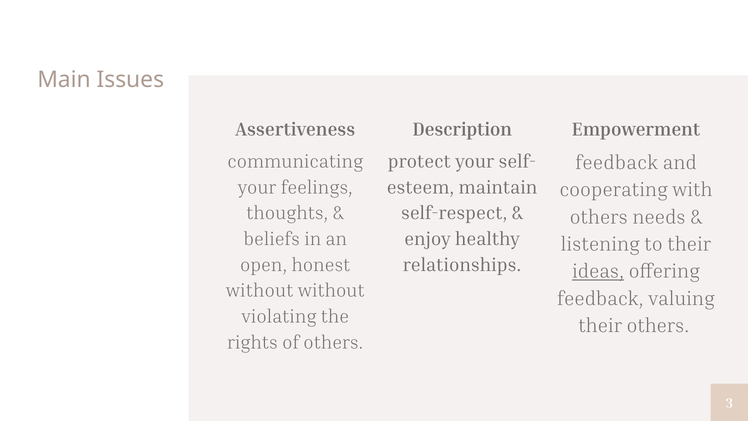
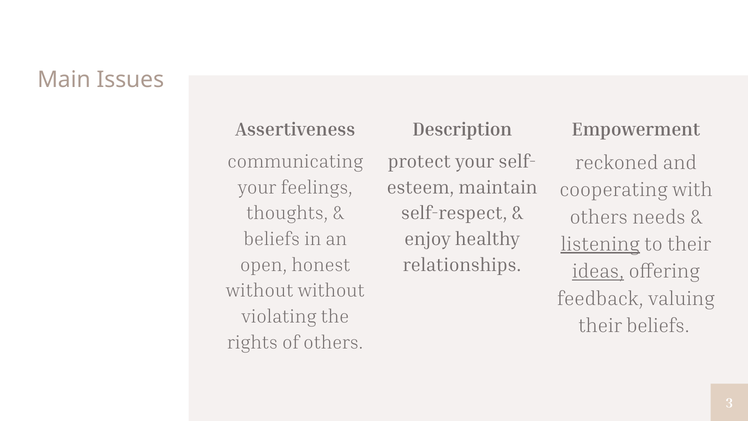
feedback: feedback -> reckoned (617, 162)
listening underline: none -> present (600, 244)
their others: others -> beliefs (658, 326)
